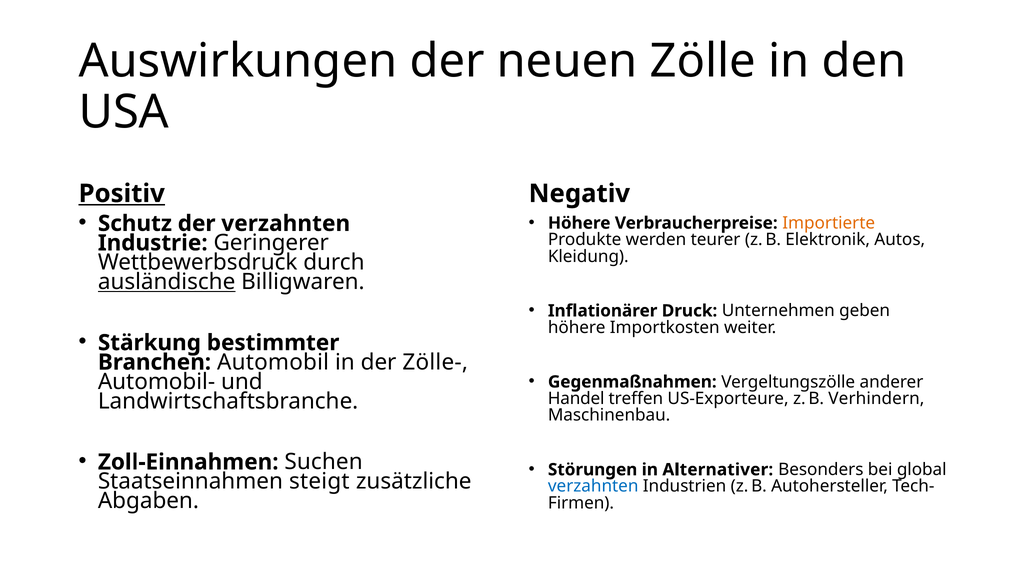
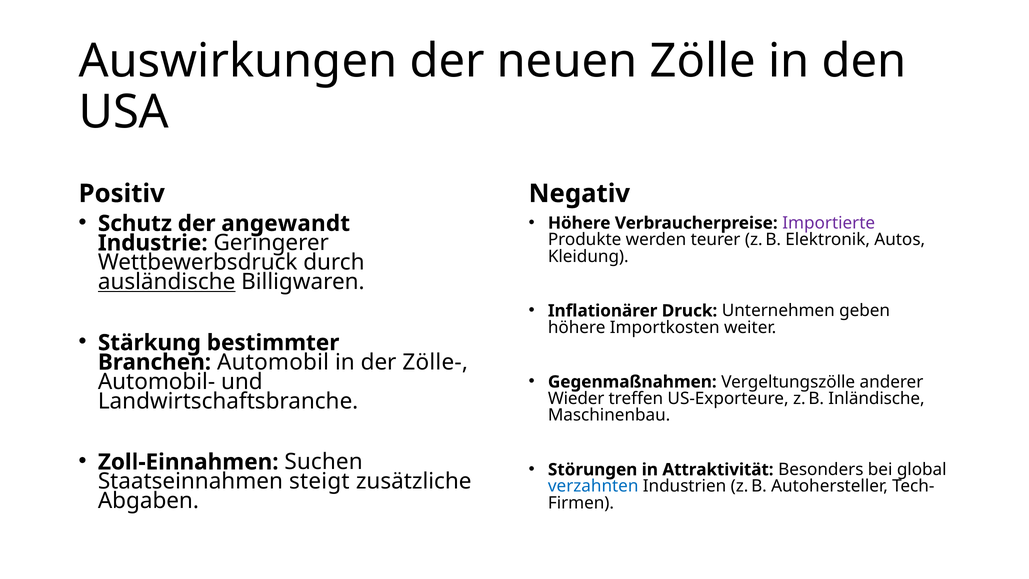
Positiv underline: present -> none (122, 194)
der verzahnten: verzahnten -> angewandt (286, 223)
Importierte colour: orange -> purple (829, 223)
Handel: Handel -> Wieder (576, 398)
Verhindern: Verhindern -> Inländische (877, 398)
Alternativer: Alternativer -> Attraktivität (718, 469)
